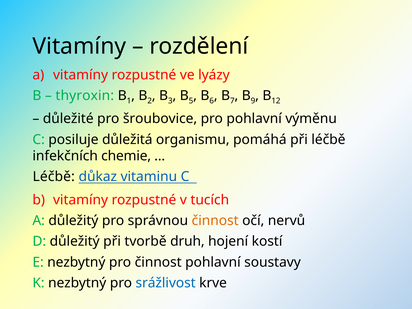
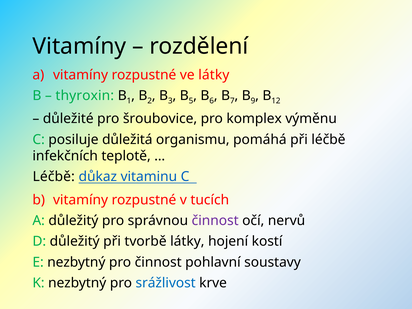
ve lyázy: lyázy -> látky (214, 75)
pro pohlavní: pohlavní -> komplex (254, 119)
chemie: chemie -> teplotě (126, 156)
činnost colour: orange -> purple (215, 221)
tvorbě druh: druh -> látky (187, 241)
